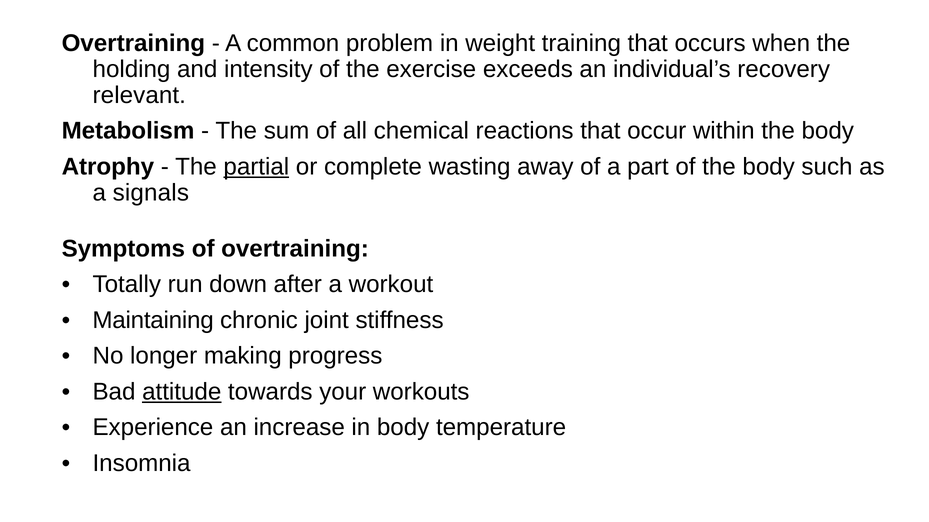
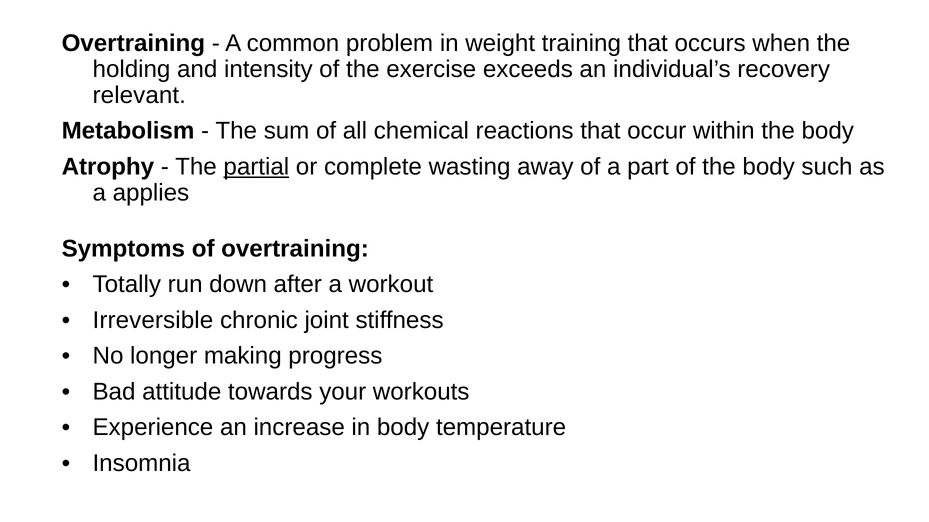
signals: signals -> applies (151, 193)
Maintaining: Maintaining -> Irreversible (153, 321)
attitude underline: present -> none (182, 392)
